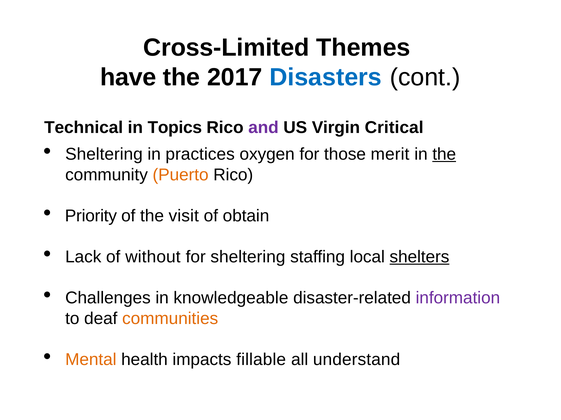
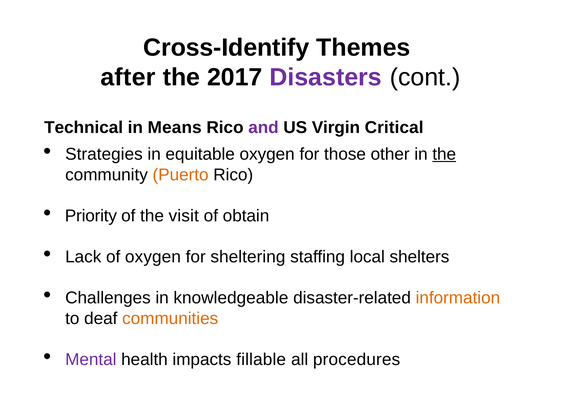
Cross-Limited: Cross-Limited -> Cross-Identify (226, 48)
have: have -> after (128, 77)
Disasters colour: blue -> purple (326, 77)
Topics: Topics -> Means (175, 128)
Sheltering: Sheltering -> Strategies (104, 155)
practices: practices -> equitable (200, 155)
merit: merit -> other (390, 155)
of without: without -> oxygen (153, 257)
shelters underline: present -> none (419, 257)
information colour: purple -> orange (458, 298)
Mental colour: orange -> purple (91, 360)
understand: understand -> procedures (357, 360)
